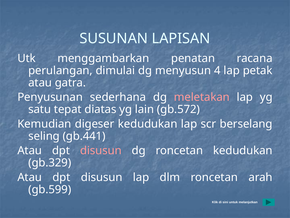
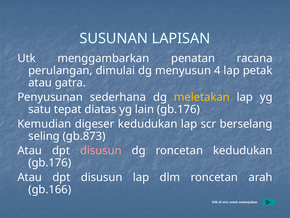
meletakan colour: pink -> yellow (202, 97)
lain gb.572: gb.572 -> gb.176 (178, 109)
gb.441: gb.441 -> gb.873 (84, 136)
gb.329: gb.329 -> gb.176 (50, 162)
gb.599: gb.599 -> gb.166 (50, 189)
